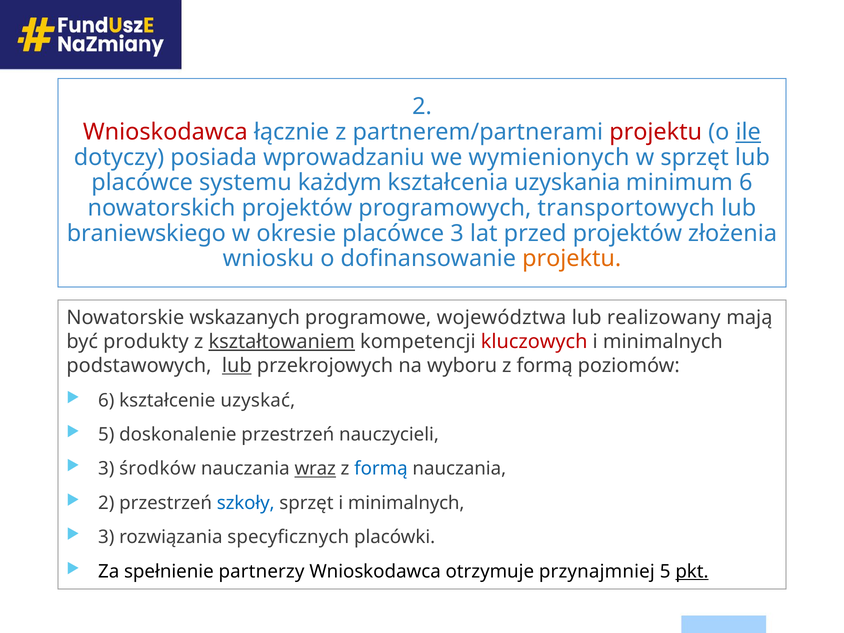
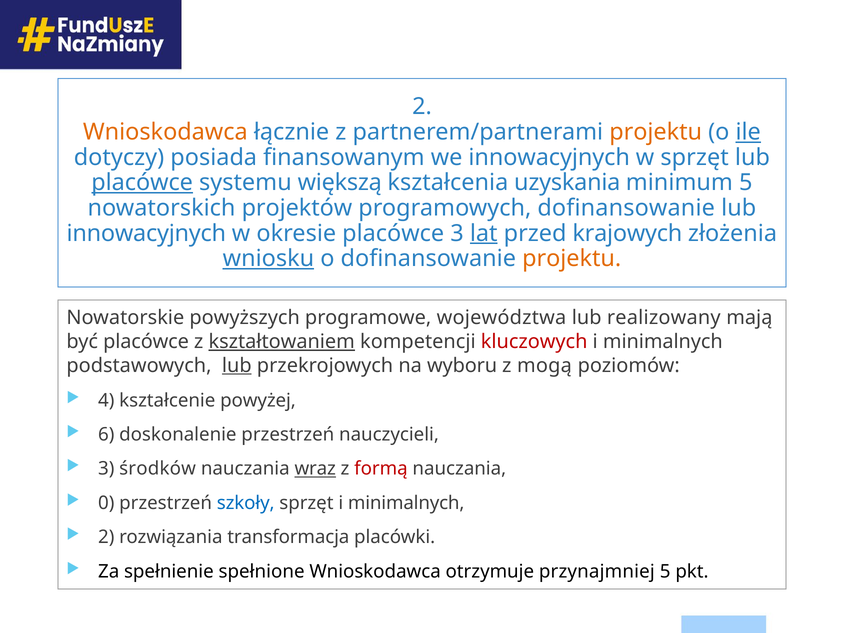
Wnioskodawca colour: red -> orange (165, 132)
projektu colour: red -> orange (656, 132)
wprowadzaniu: wprowadzaniu -> finansowanym (344, 157)
we wymienionych: wymienionych -> innowacyjnych (549, 157)
placówce underline: none -> present (142, 183)
każdym: każdym -> większą (340, 183)
minimum 6: 6 -> 5 (746, 183)
programowych transportowych: transportowych -> dofinansowanie (626, 208)
braniewskiego: braniewskiego -> innowacyjnych (146, 233)
lat underline: none -> present (484, 233)
przed projektów: projektów -> krajowych (627, 233)
wniosku underline: none -> present (268, 259)
wskazanych: wskazanych -> powyższych (245, 318)
być produkty: produkty -> placówce (146, 342)
formą: formą -> mogą (544, 366)
6: 6 -> 4 (106, 400)
uzyskać: uzyskać -> powyżej (258, 400)
5: 5 -> 6 (106, 435)
formą colour: blue -> red (381, 469)
2: 2 -> 0 (106, 503)
3: 3 -> 2 (106, 537)
specyficznych: specyficznych -> transformacja (288, 537)
partnerzy: partnerzy -> spełnione (262, 571)
pkt underline: present -> none (692, 571)
